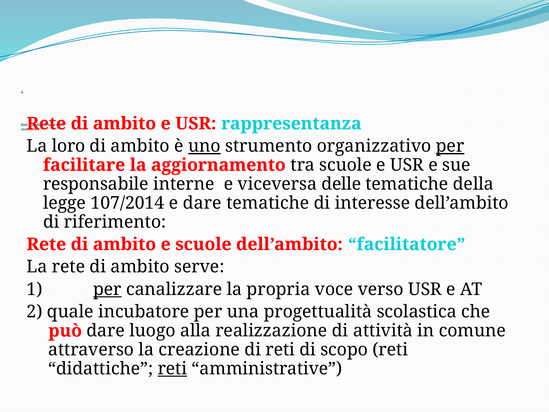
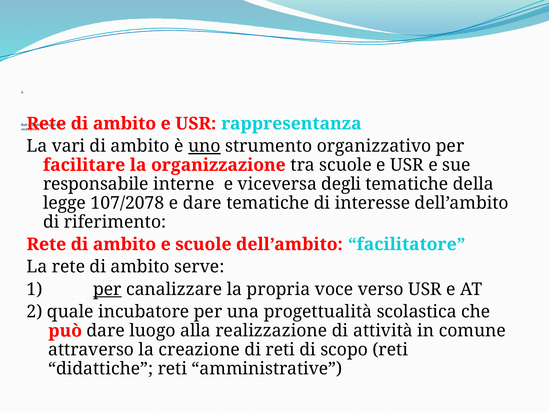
loro: loro -> vari (69, 146)
per underline: present -> none (450, 146)
aggiornamento: aggiornamento -> organizzazione (218, 165)
delle: delle -> degli (341, 184)
107/2014: 107/2014 -> 107/2078 (127, 203)
reti underline: present -> none (172, 368)
